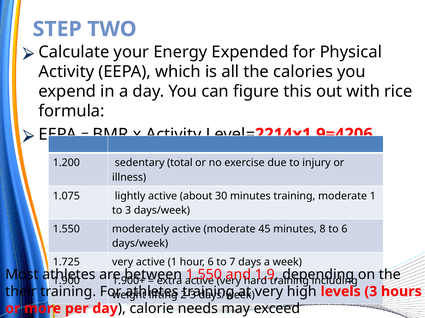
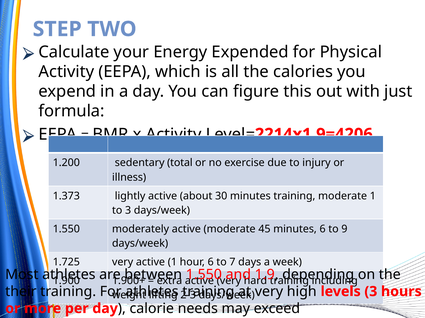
rice: rice -> just (398, 92)
1.075: 1.075 -> 1.373 (66, 196)
minutes 8: 8 -> 6 (323, 229)
to 6: 6 -> 9 (344, 229)
